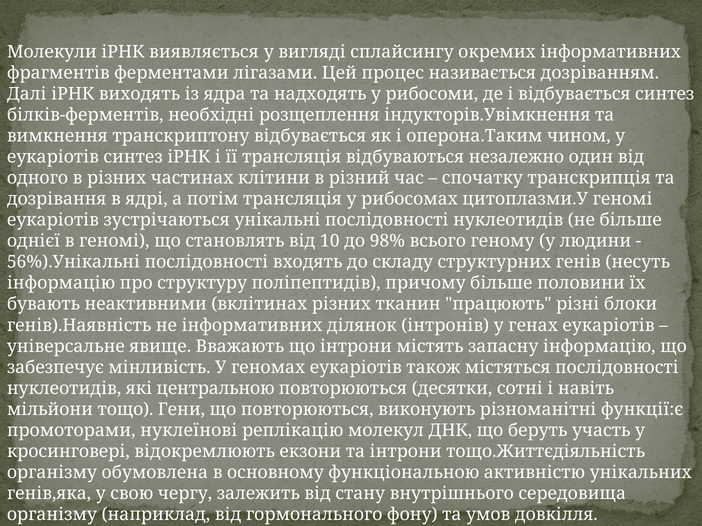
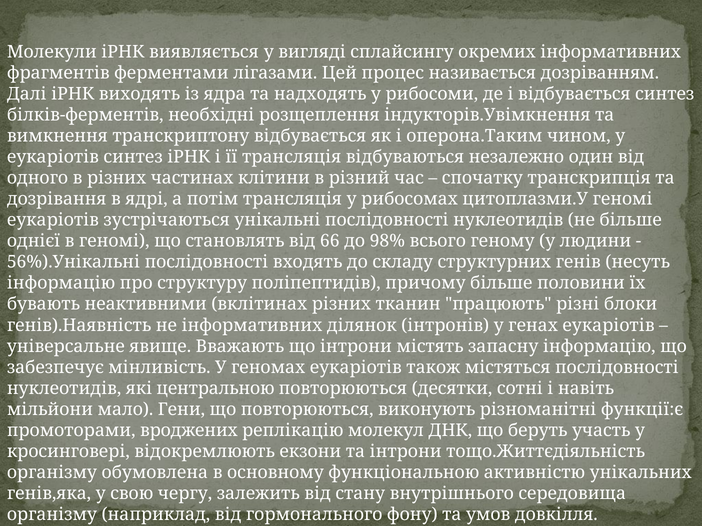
10: 10 -> 66 (330, 241)
тощо: тощо -> мало (125, 410)
нуклеїнові: нуклеїнові -> вроджених (189, 431)
